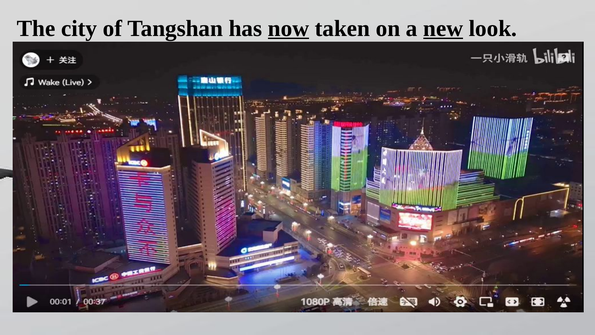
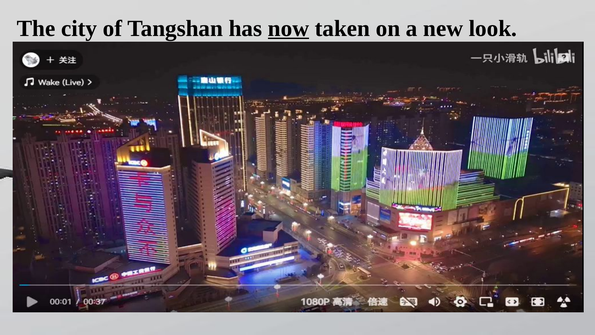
new underline: present -> none (443, 28)
